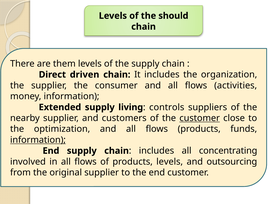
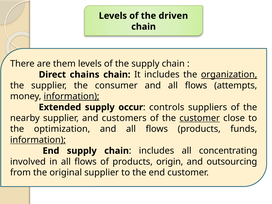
should: should -> driven (173, 16)
driven: driven -> chains (85, 75)
organization underline: none -> present (229, 75)
activities: activities -> attempts (236, 85)
information underline: none -> present (72, 96)
living: living -> occur (131, 107)
products levels: levels -> origin (170, 162)
